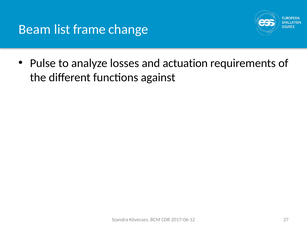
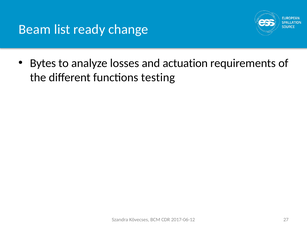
frame: frame -> ready (89, 29)
Pulse: Pulse -> Bytes (43, 63)
against: against -> testing (158, 78)
